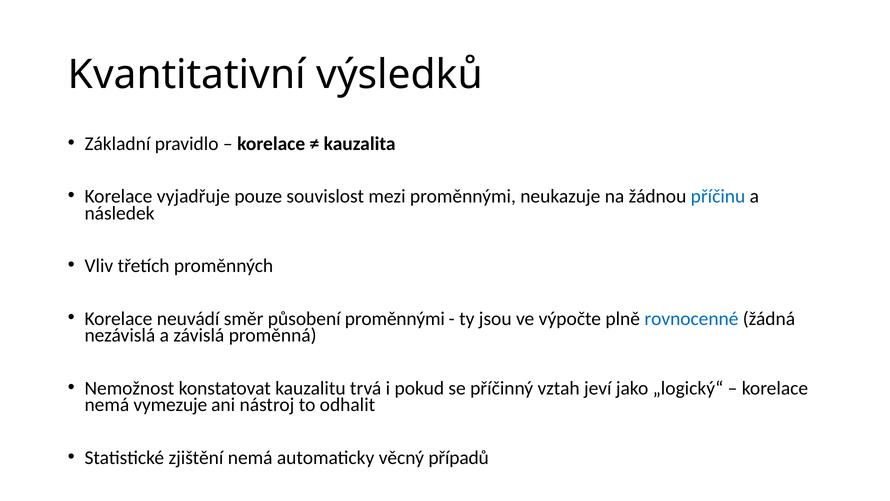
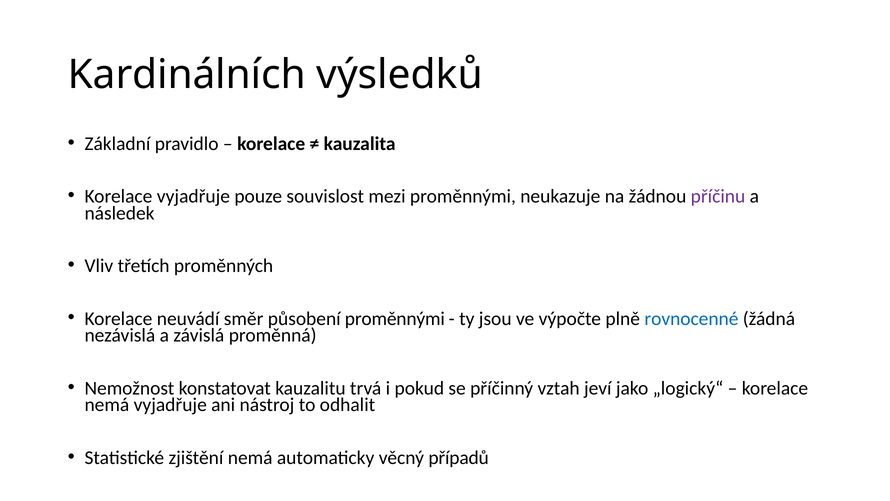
Kvantitativní: Kvantitativní -> Kardinálních (187, 75)
příčinu colour: blue -> purple (718, 196)
nemá vymezuje: vymezuje -> vyjadřuje (170, 405)
